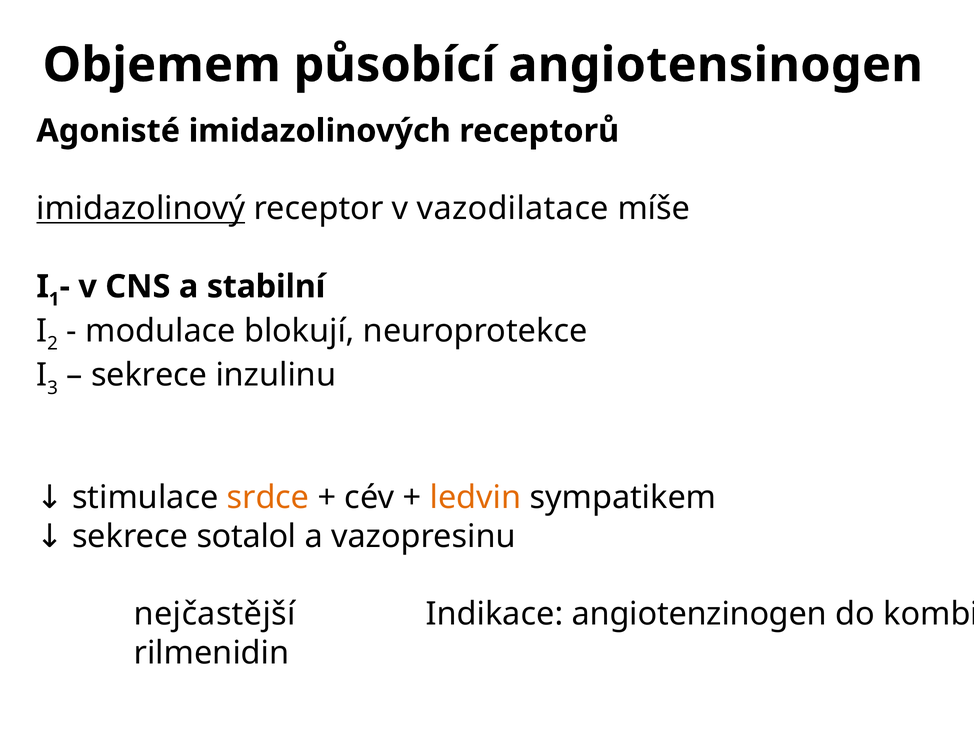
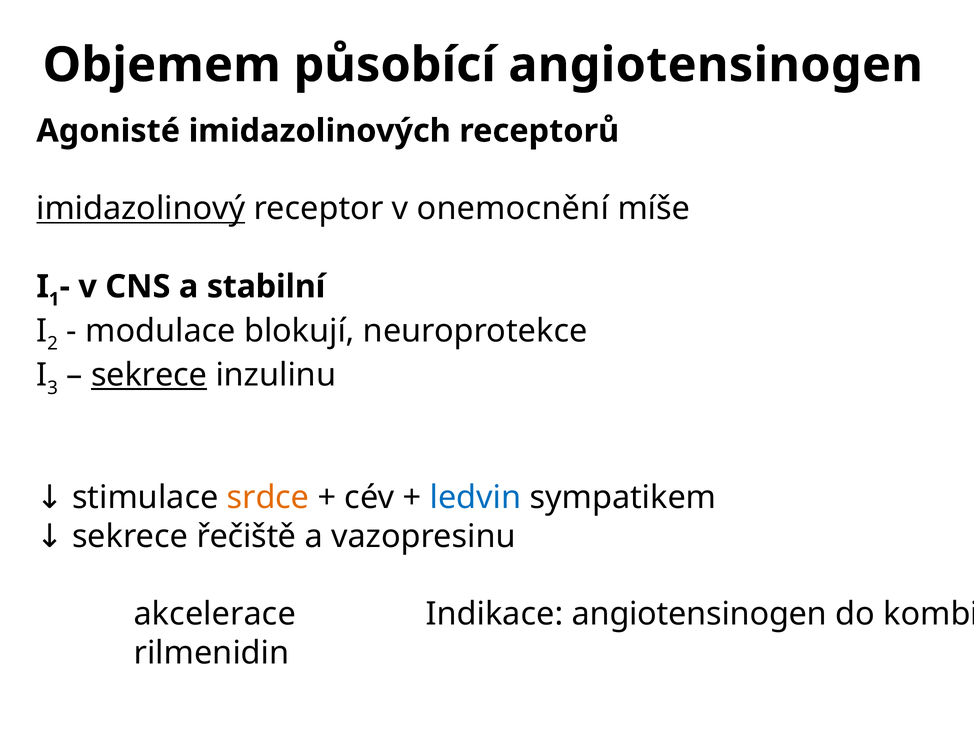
vazodilatace: vazodilatace -> onemocnění (513, 209)
sekrece underline: none -> present (149, 376)
ledvin colour: orange -> blue (475, 498)
sotalol: sotalol -> řečiště (246, 537)
nejčastější: nejčastější -> akcelerace (215, 615)
Indikace angiotenzinogen: angiotenzinogen -> angiotensinogen (699, 615)
